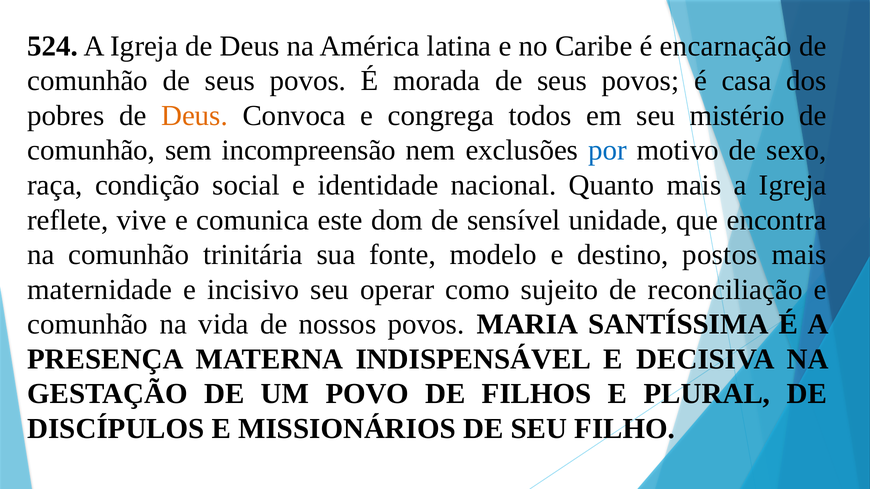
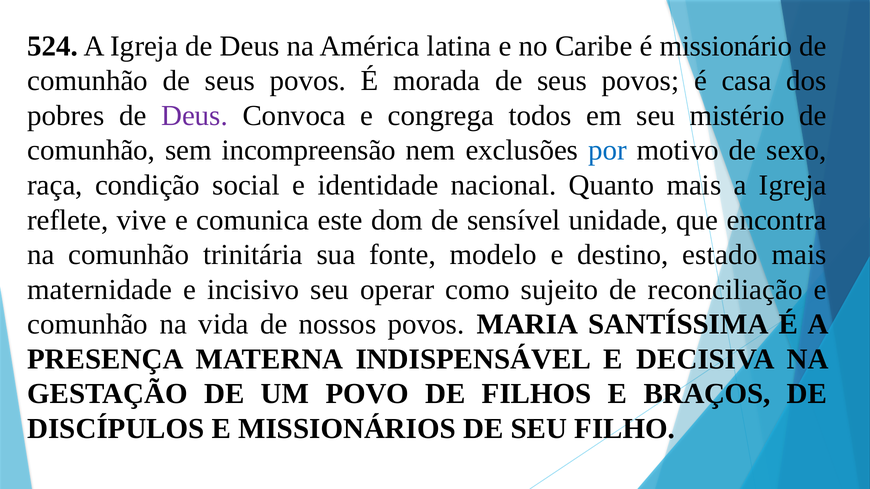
encarnação: encarnação -> missionário (726, 46)
Deus colour: orange -> purple (195, 116)
postos: postos -> estado (720, 255)
PLURAL: PLURAL -> BRAÇOS (707, 394)
